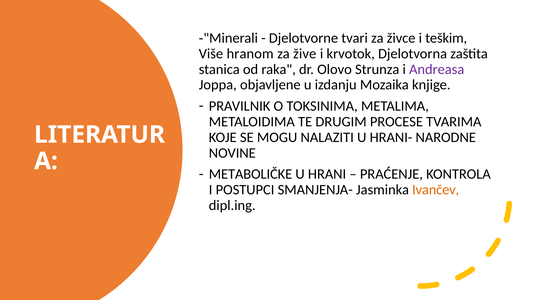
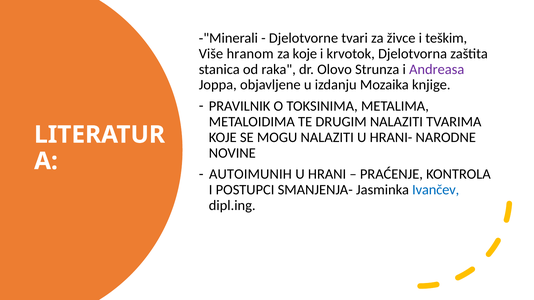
za žive: žive -> koje (305, 54)
DRUGIM PROCESE: PROCESE -> NALAZITI (396, 122)
METABOLIČKE: METABOLIČKE -> AUTOIMUNIH (250, 174)
Ivančev colour: orange -> blue (436, 190)
